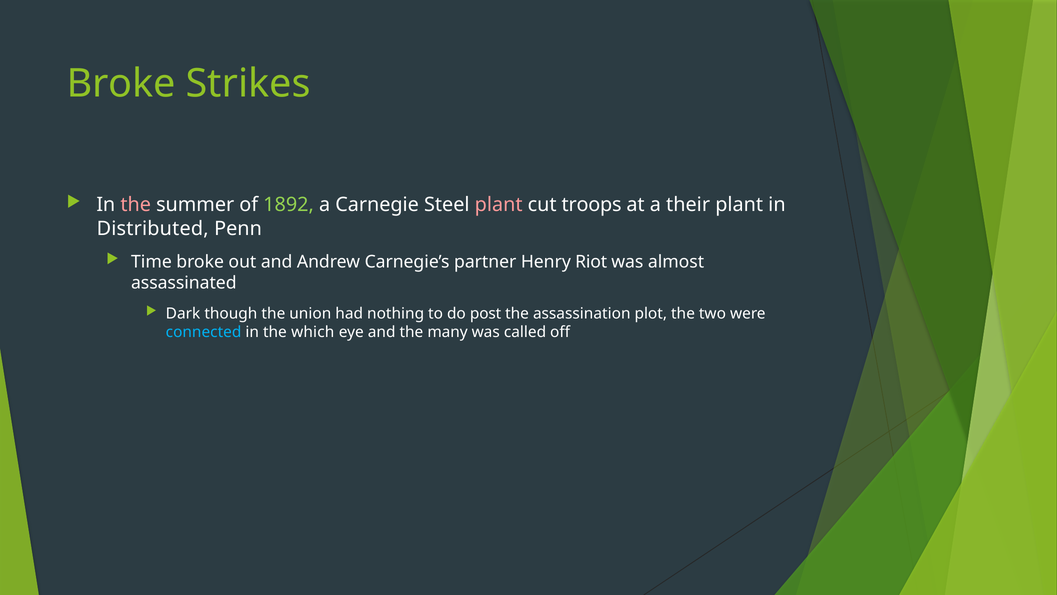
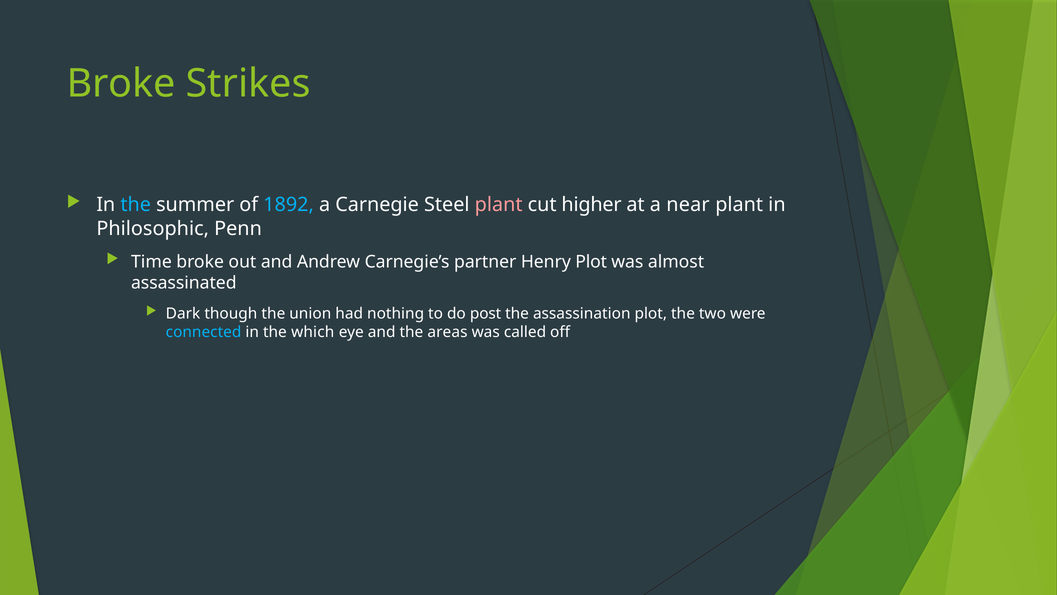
the colour: pink -> light blue (136, 205)
1892 colour: light green -> light blue (289, 205)
troops: troops -> higher (592, 205)
their: their -> near (688, 205)
Distributed: Distributed -> Philosophic (153, 228)
Henry Riot: Riot -> Plot (591, 262)
many: many -> areas (447, 332)
